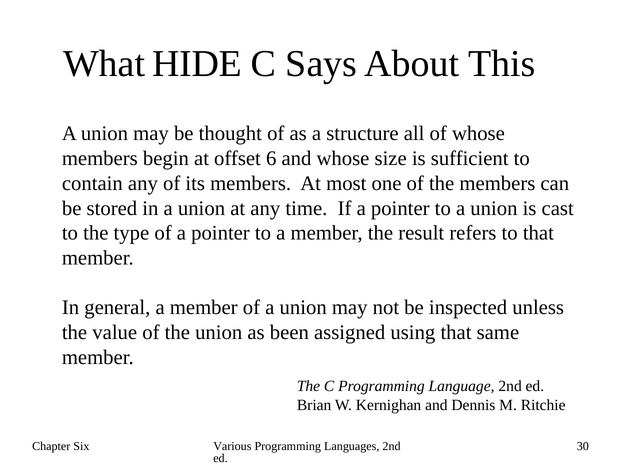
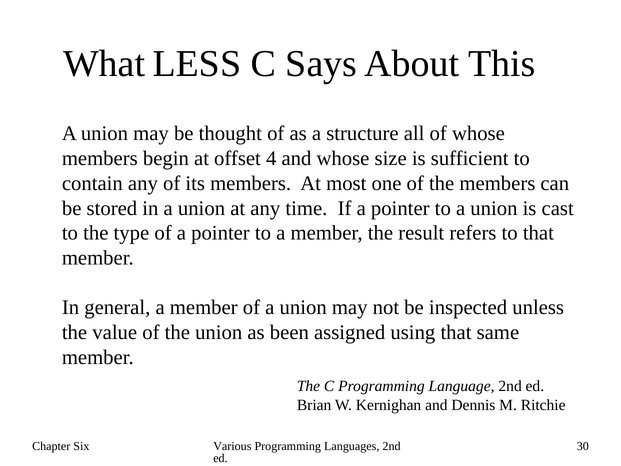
HIDE: HIDE -> LESS (197, 63)
6: 6 -> 4 (271, 158)
